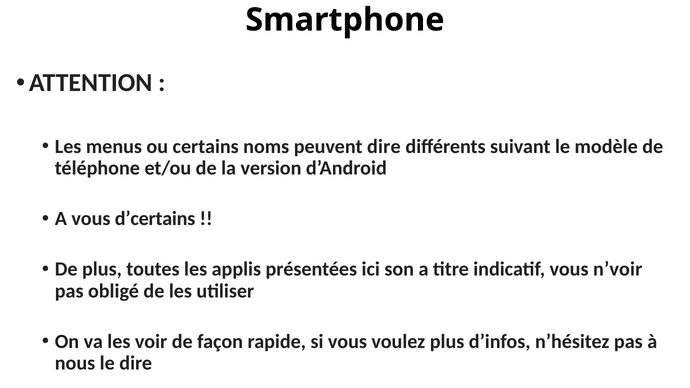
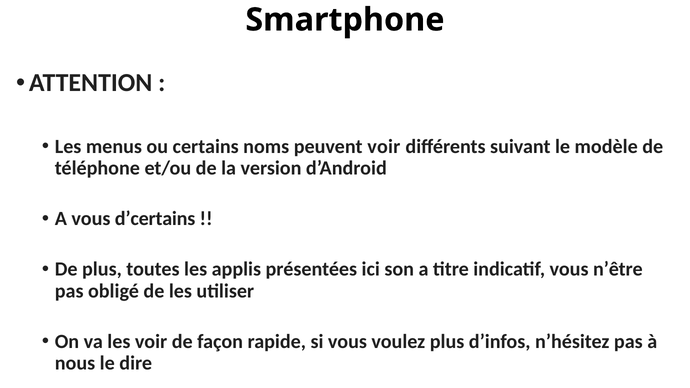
peuvent dire: dire -> voir (384, 147)
n’voir: n’voir -> n’être (618, 269)
